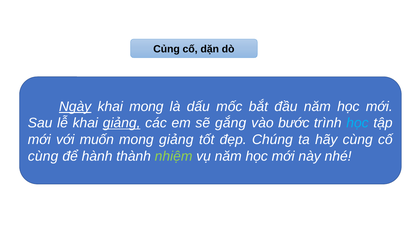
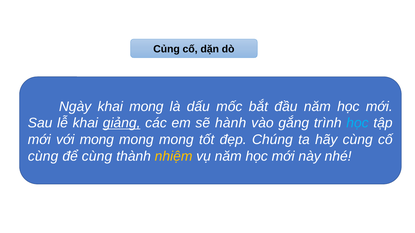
Ngày underline: present -> none (75, 107)
gắng: gắng -> hành (231, 123)
bước: bước -> gắng (294, 123)
với muốn: muốn -> mong (97, 140)
giảng: giảng -> mong (176, 140)
để hành: hành -> cùng (97, 156)
nhiệm colour: light green -> yellow (174, 156)
